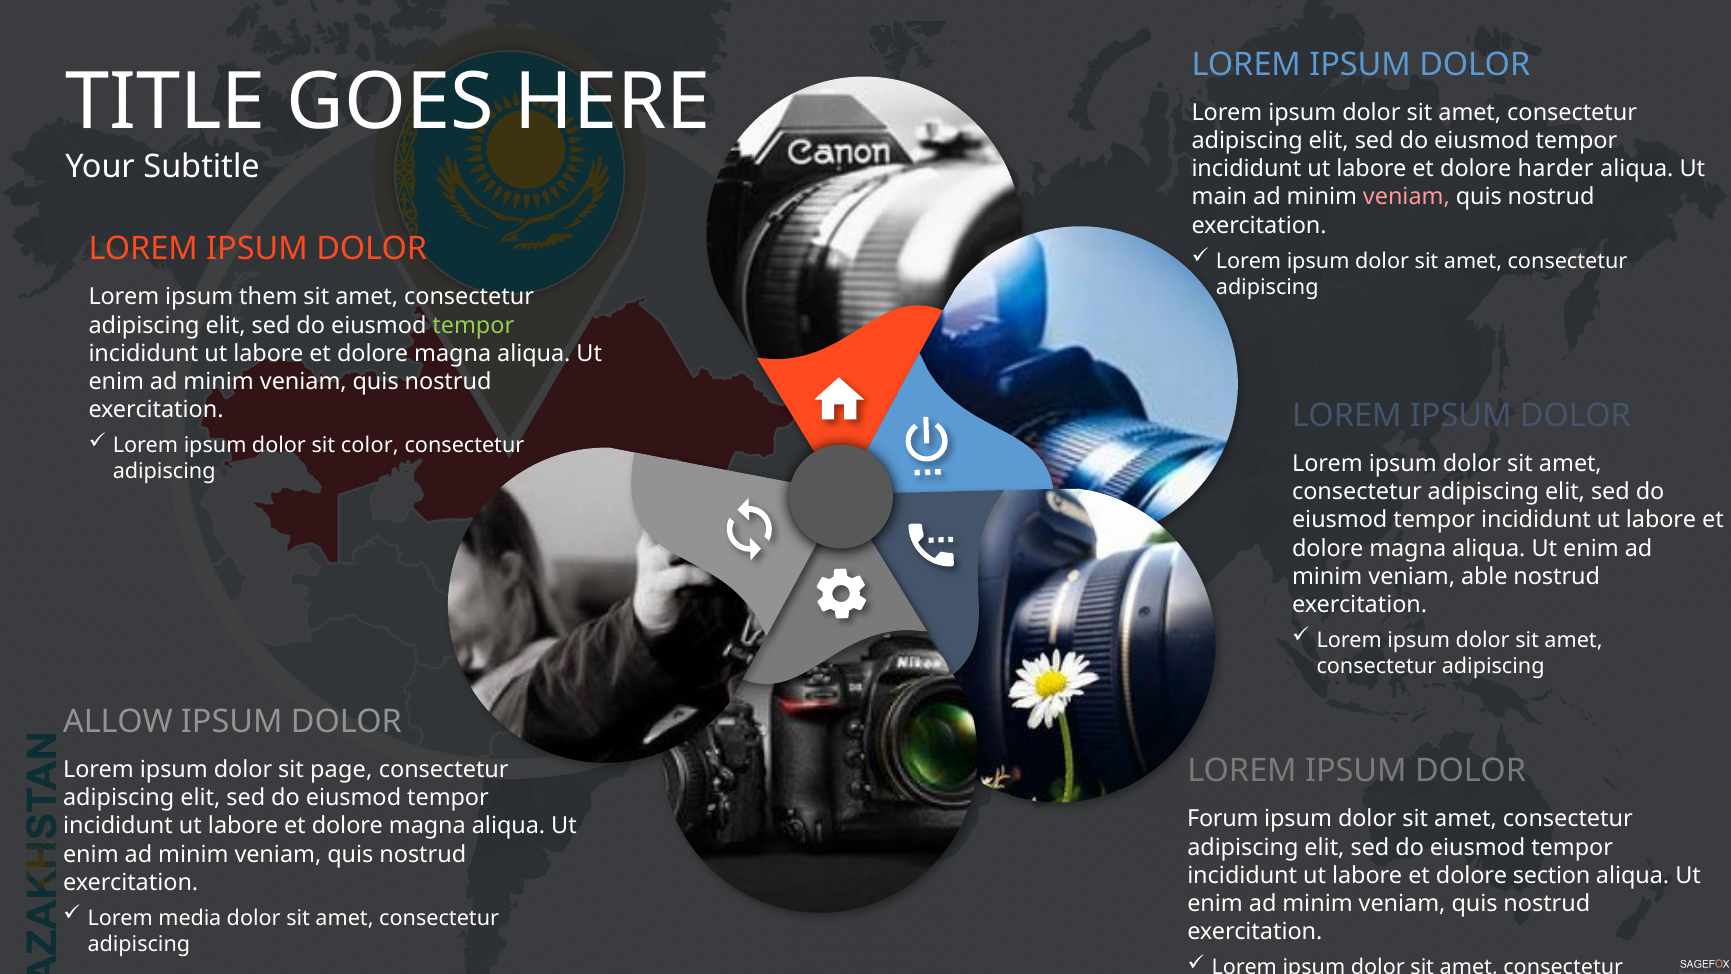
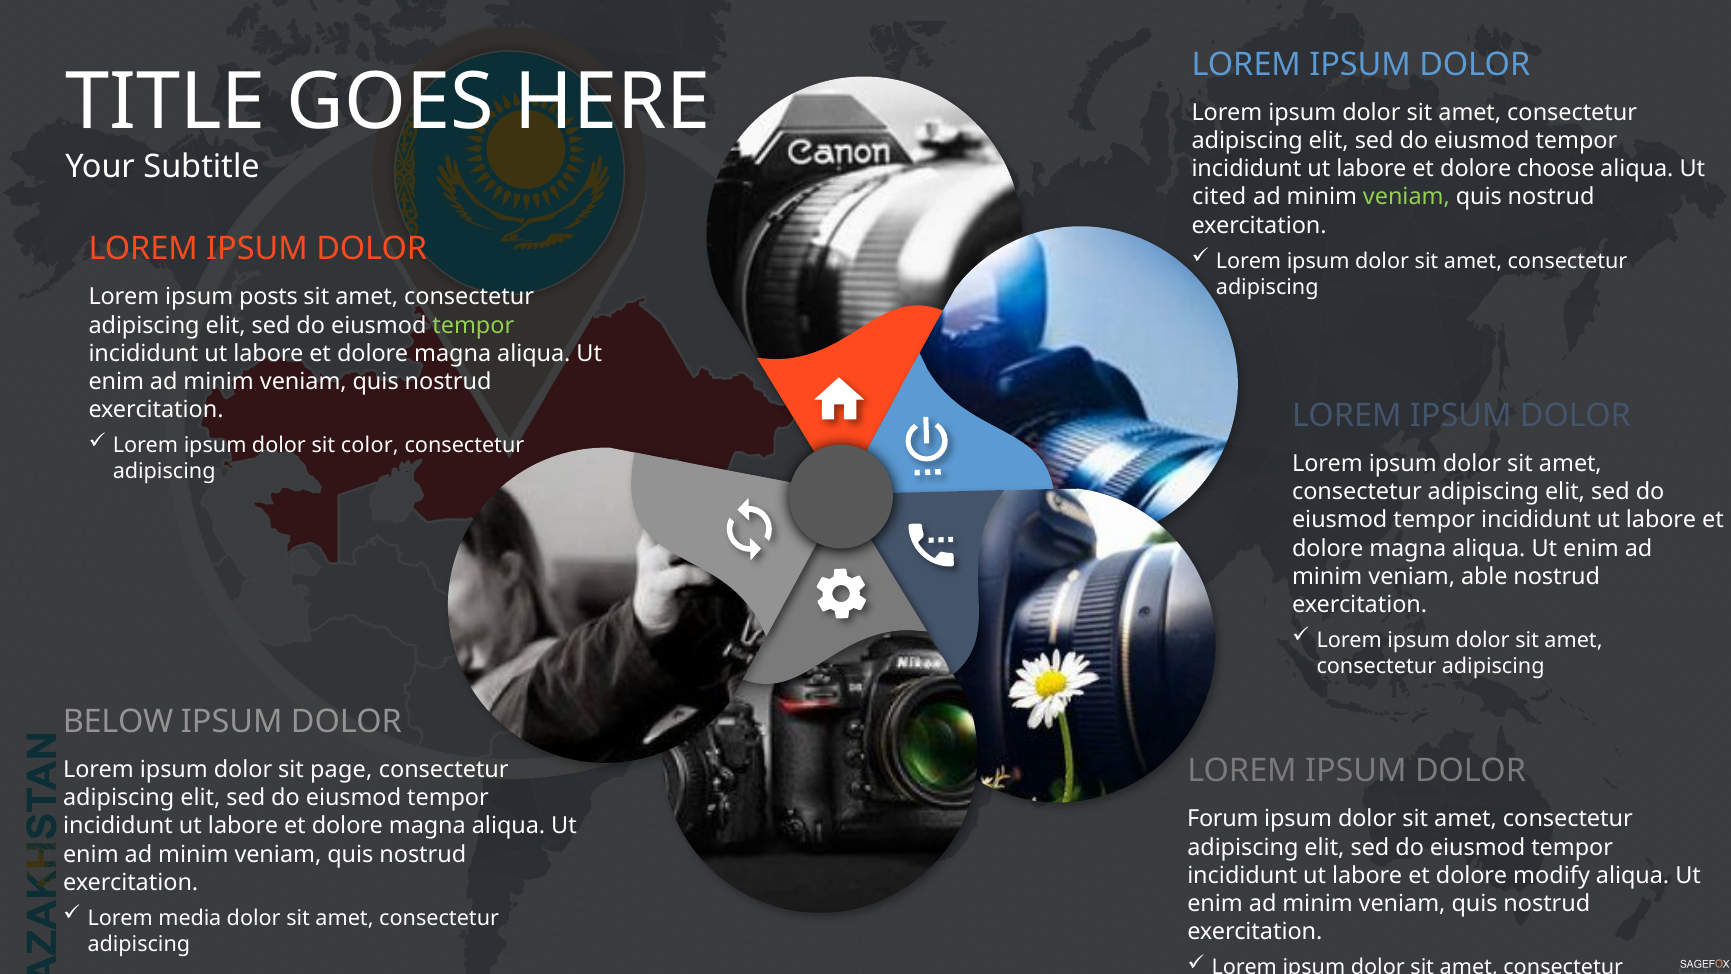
harder: harder -> choose (1556, 169)
main: main -> cited (1219, 197)
veniam colour: pink -> light green (1406, 197)
them: them -> posts (269, 297)
ALLOW: ALLOW -> BELOW (118, 722)
section: section -> modify (1552, 875)
